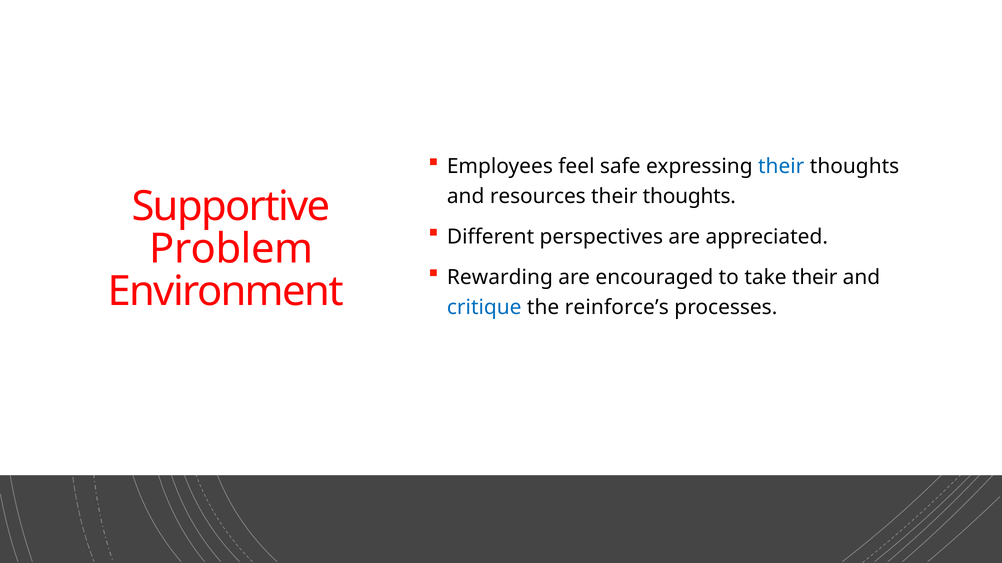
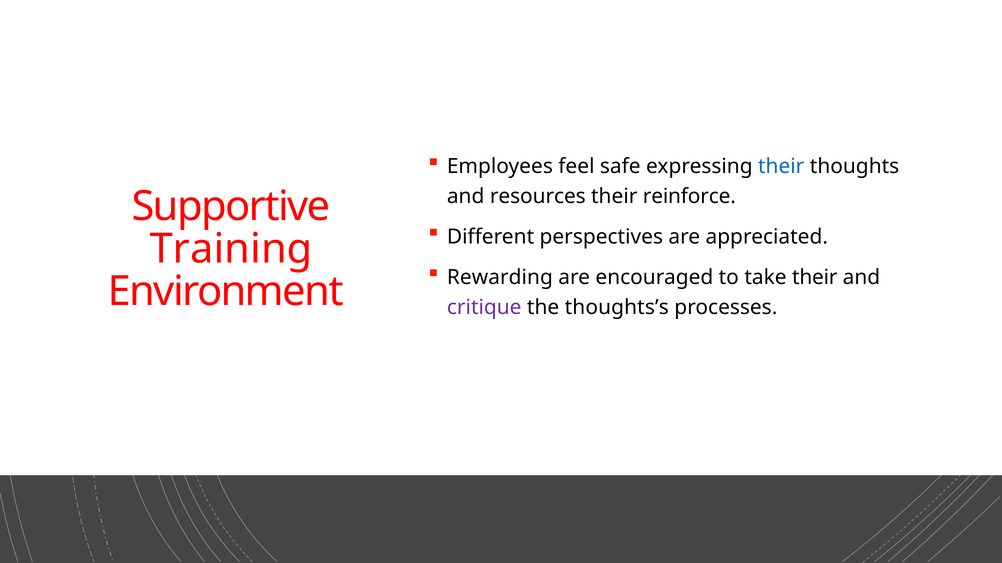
thoughts: thoughts -> reinforce (689, 197)
Problem: Problem -> Training (231, 249)
critique colour: blue -> purple (484, 308)
reinforce’s: reinforce’s -> thoughts’s (617, 308)
